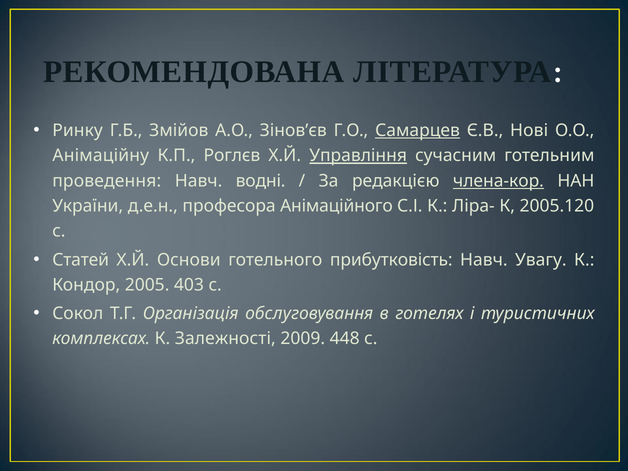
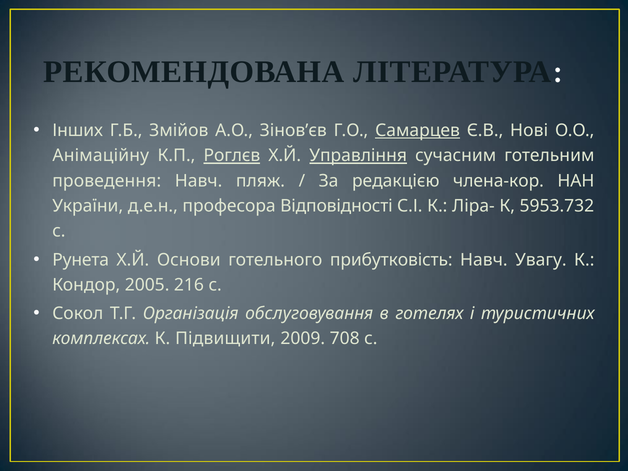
Ринку: Ринку -> Інших (78, 131)
Роглєв underline: none -> present (232, 156)
водні: водні -> пляж (260, 181)
члена-кор underline: present -> none (498, 181)
Анімаційного: Анімаційного -> Відповідності (336, 206)
2005.120: 2005.120 -> 5953.732 (557, 206)
Статей: Статей -> Рунета (81, 260)
403: 403 -> 216 (189, 285)
Залежності: Залежності -> Підвищити (225, 339)
448: 448 -> 708 (345, 339)
